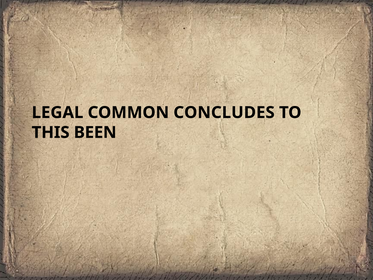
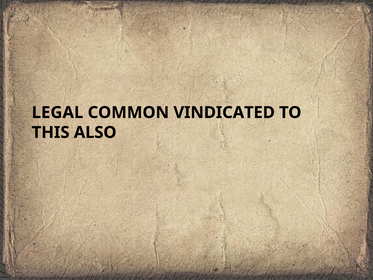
CONCLUDES: CONCLUDES -> VINDICATED (224, 112)
BEEN: BEEN -> ALSO (95, 132)
